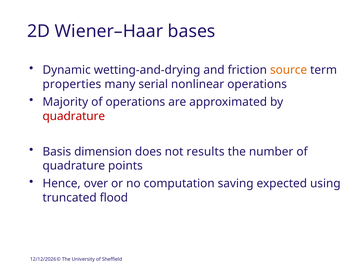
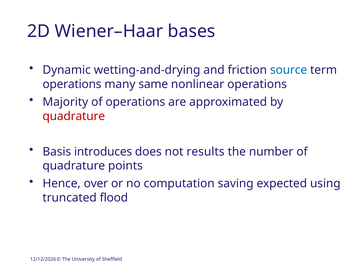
source colour: orange -> blue (289, 70)
properties: properties -> operations (72, 84)
serial: serial -> same (153, 84)
dimension: dimension -> introduces (103, 151)
